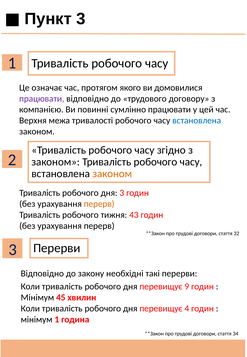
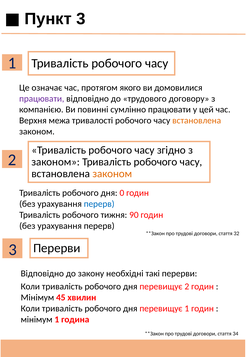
встановлена colour: blue -> orange (197, 120)
дня 3: 3 -> 0 (122, 193)
перерв colour: orange -> blue (99, 204)
43: 43 -> 90 (134, 215)
перевищує 9: 9 -> 2 (187, 286)
перевищує 4: 4 -> 1 (187, 308)
